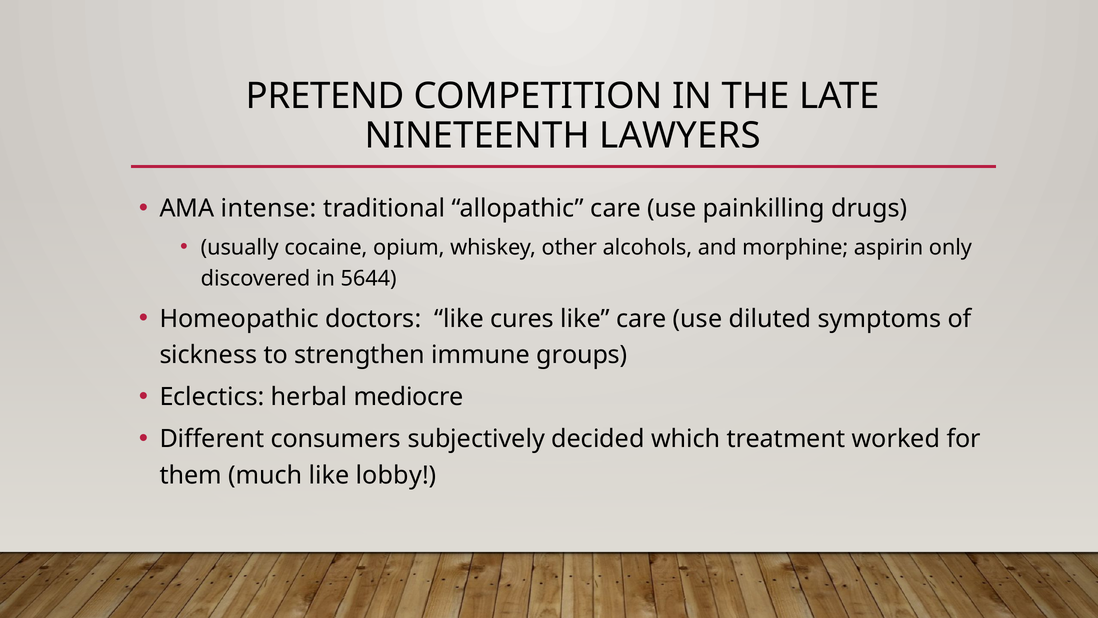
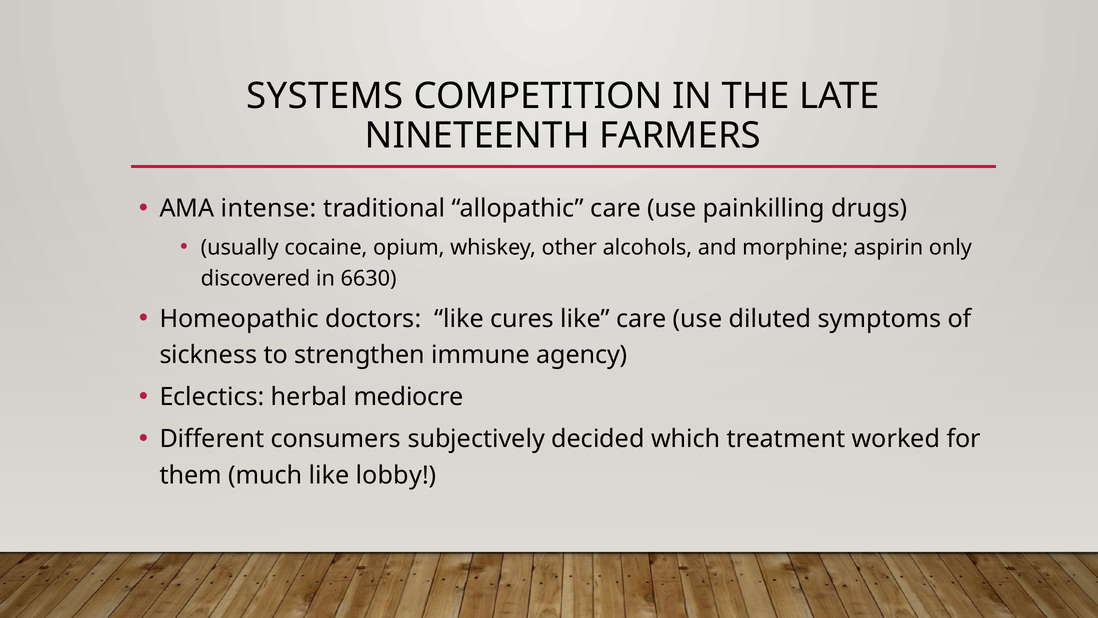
PRETEND: PRETEND -> SYSTEMS (325, 96)
LAWYERS: LAWYERS -> FARMERS (680, 136)
5644: 5644 -> 6630 (369, 279)
groups: groups -> agency (582, 355)
